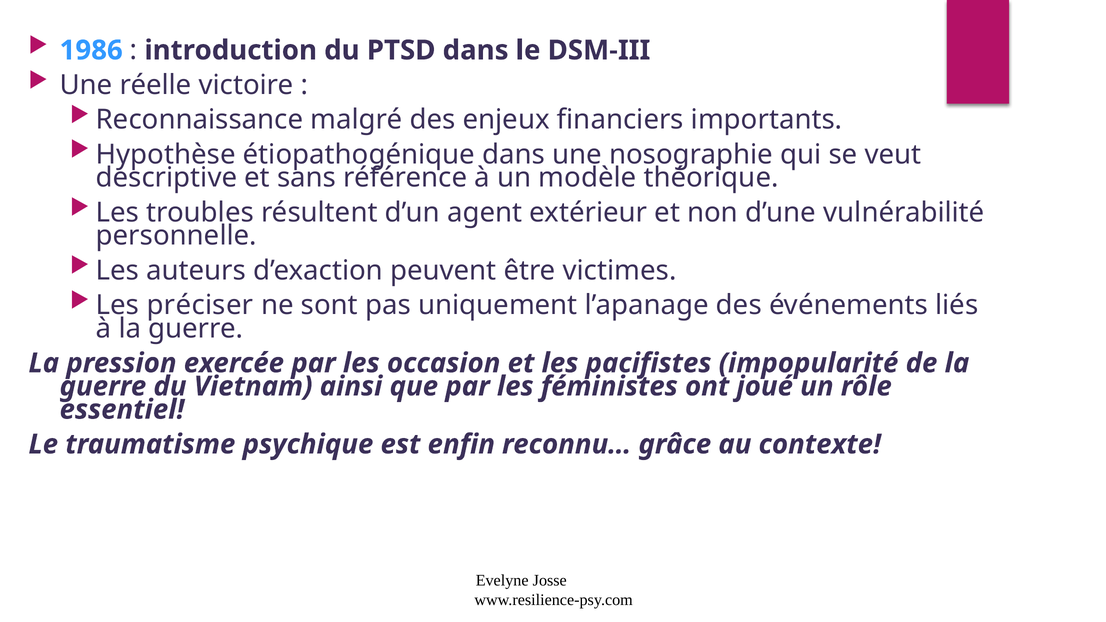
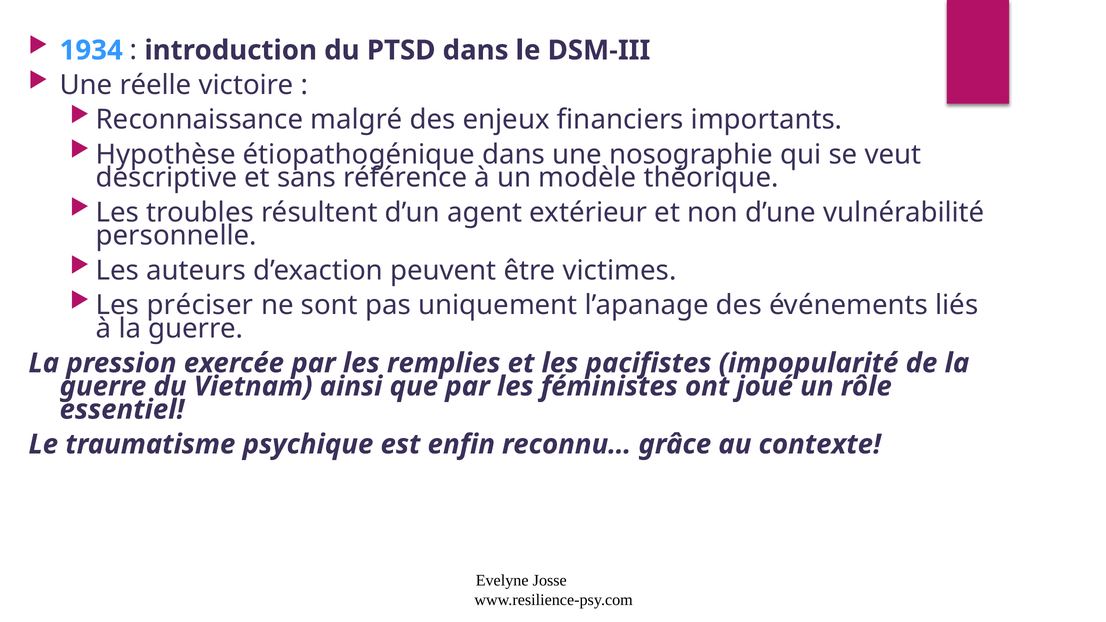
1986: 1986 -> 1934 (91, 50)
occasion: occasion -> remplies (444, 363)
